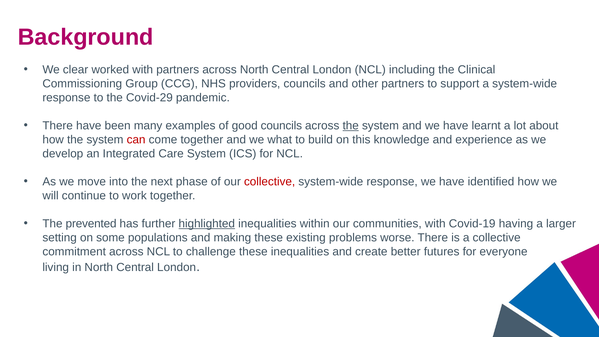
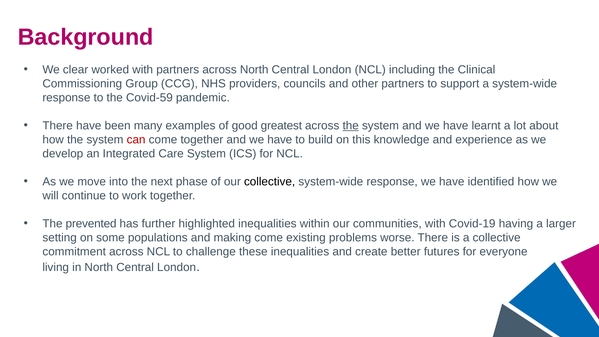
Covid-29: Covid-29 -> Covid-59 (149, 98)
good councils: councils -> greatest (281, 126)
together and we what: what -> have (280, 140)
collective colour: red -> black (270, 182)
highlighted underline: present -> none (207, 224)
making these: these -> come (269, 238)
